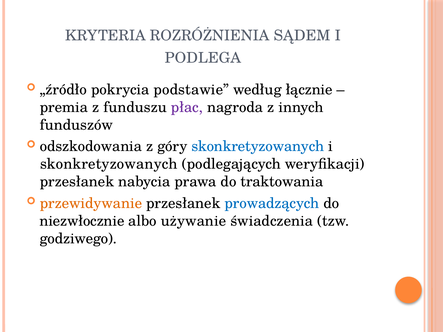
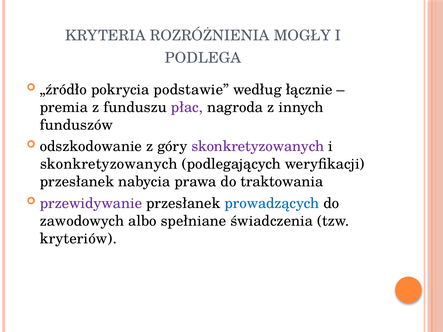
SĄDEM: SĄDEM -> MOGŁY (302, 36)
odszkodowania: odszkodowania -> odszkodowanie (91, 146)
skonkretyzowanych colour: blue -> purple (258, 146)
przewidywanie colour: orange -> purple (91, 203)
niezwłocznie: niezwłocznie -> zawodowych (82, 221)
używanie: używanie -> spełniane (194, 221)
godziwego: godziwego -> kryteriów (78, 239)
